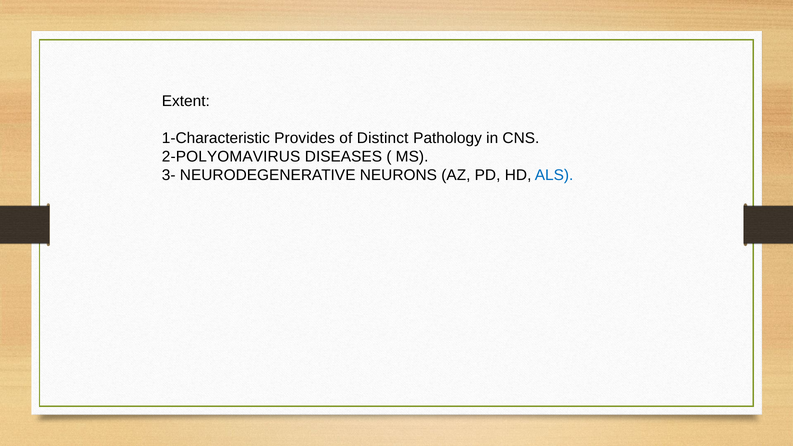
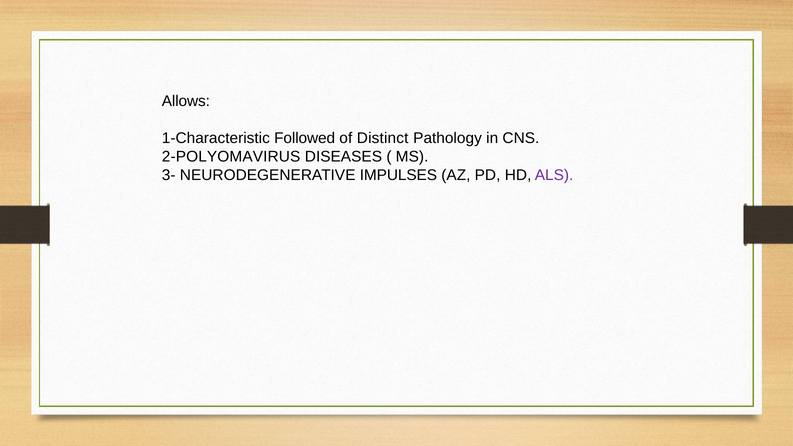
Extent: Extent -> Allows (186, 101)
Provides: Provides -> Followed (305, 138)
NEURONS: NEURONS -> IMPULSES (398, 175)
ALS colour: blue -> purple (554, 175)
